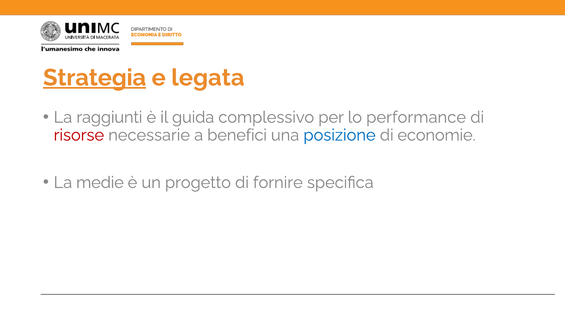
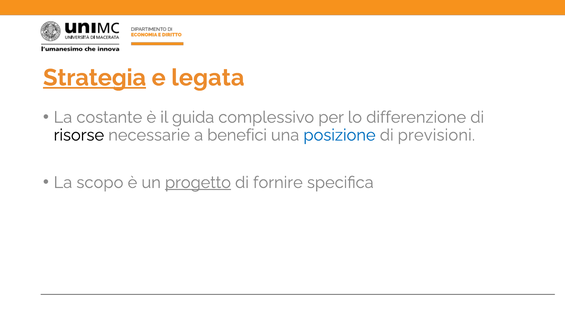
raggiunti: raggiunti -> costante (109, 117)
performance: performance -> differenzione (416, 117)
risorse colour: red -> black (79, 135)
economie: economie -> previsioni (436, 135)
medie: medie -> scopo (100, 182)
progetto underline: none -> present (198, 182)
